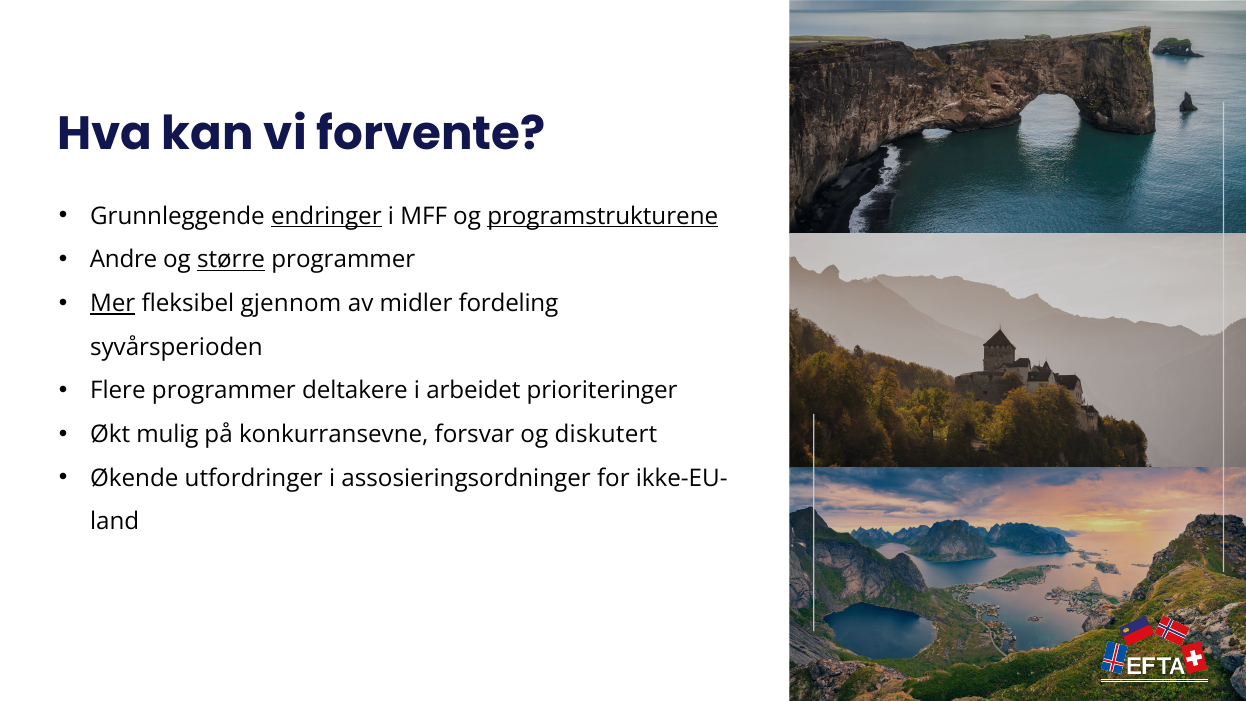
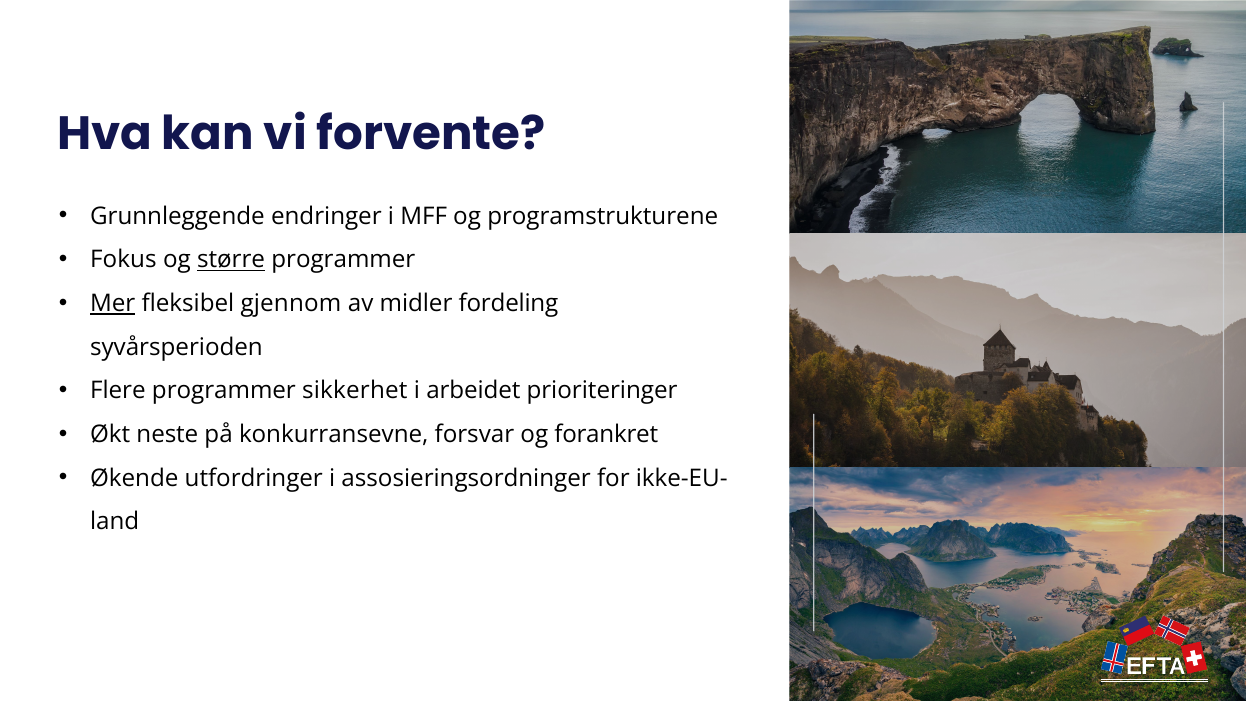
endringer underline: present -> none (326, 216)
programstrukturene underline: present -> none (603, 216)
Andre: Andre -> Fokus (123, 260)
deltakere: deltakere -> sikkerhet (355, 391)
mulig: mulig -> neste (167, 434)
diskutert: diskutert -> forankret (606, 434)
